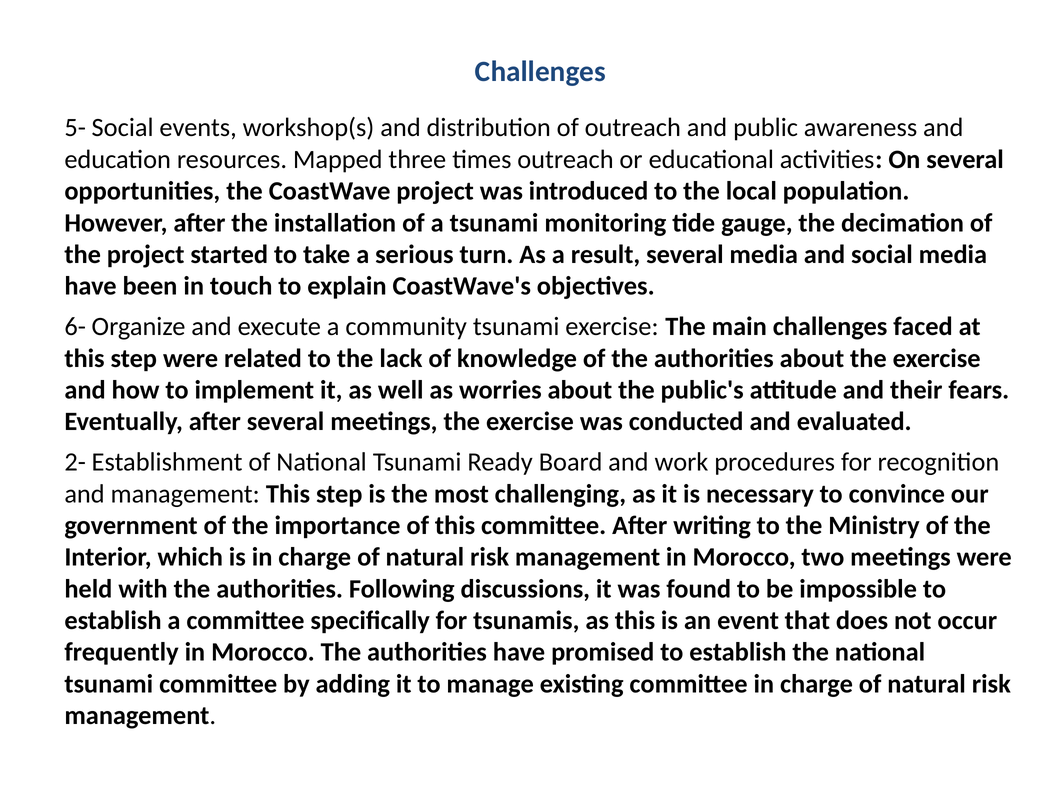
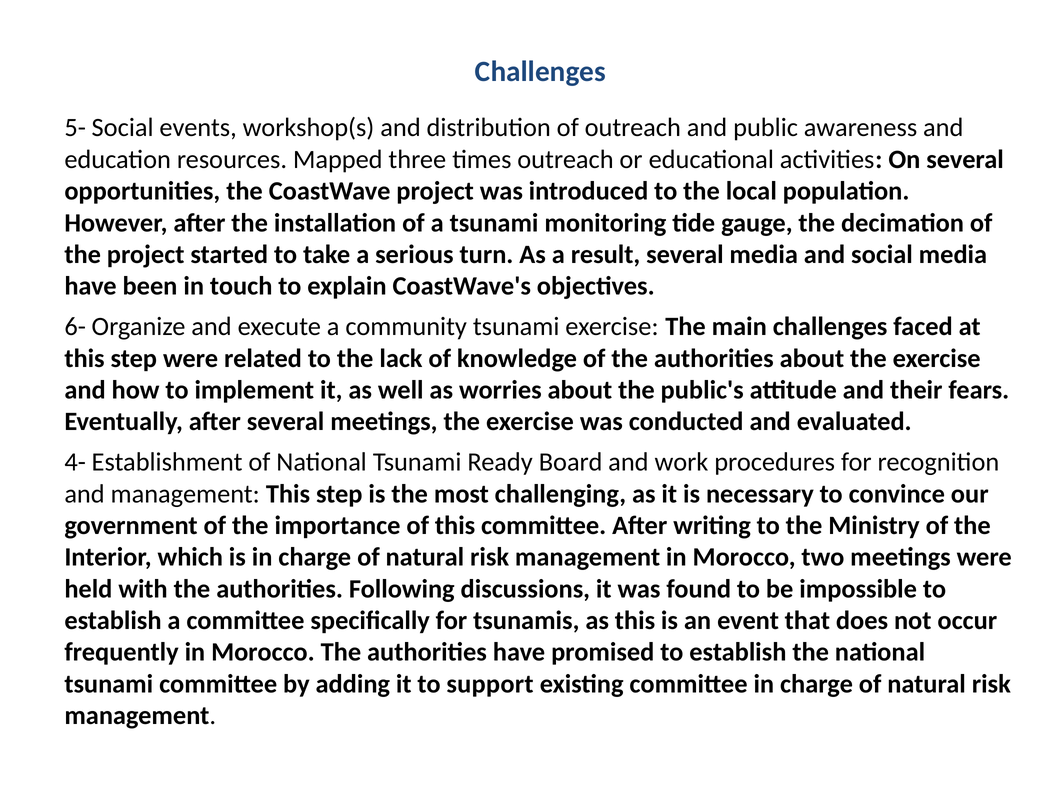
2-: 2- -> 4- (75, 462)
manage: manage -> support (490, 684)
